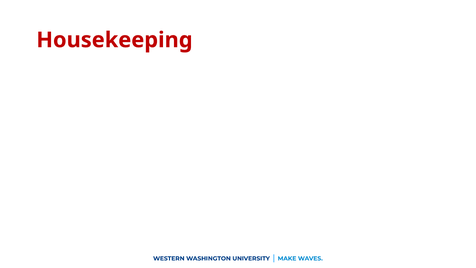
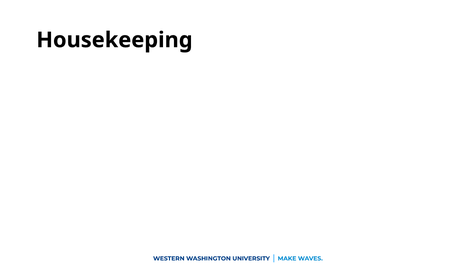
Housekeeping colour: red -> black (114, 40)
